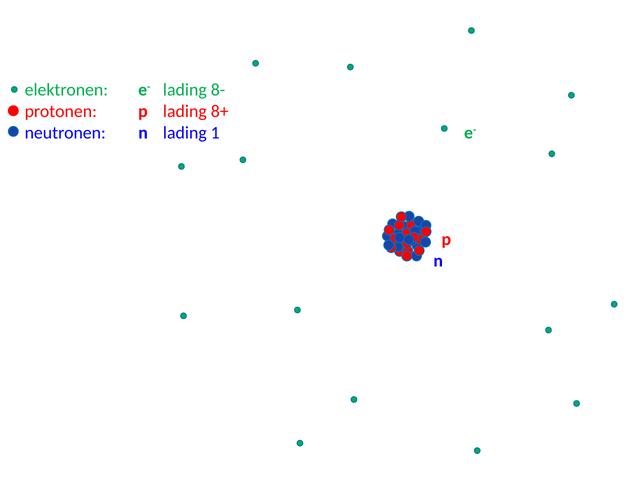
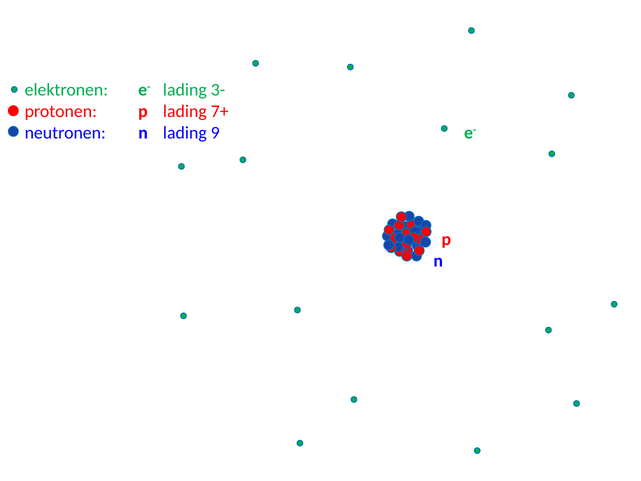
8-: 8- -> 3- (218, 90)
8+: 8+ -> 7+ (220, 111)
1: 1 -> 9 (215, 133)
